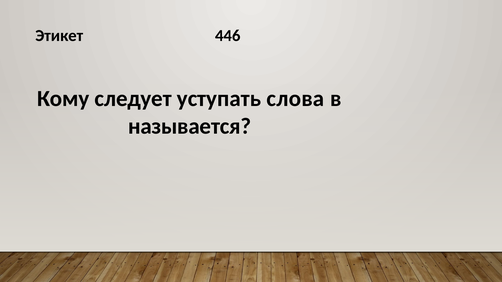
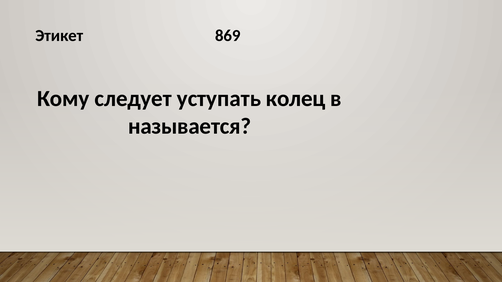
446: 446 -> 869 (228, 36)
слова: слова -> колец (296, 99)
